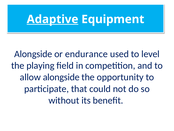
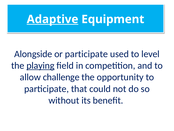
or endurance: endurance -> participate (86, 54)
playing underline: none -> present (40, 65)
allow alongside: alongside -> challenge (61, 77)
